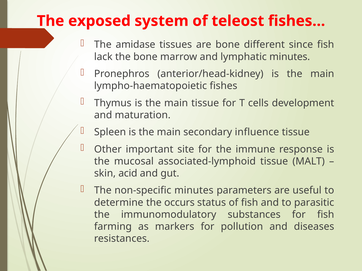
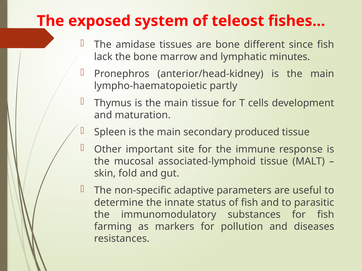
fishes: fishes -> partly (223, 86)
influence: influence -> produced (257, 132)
acid: acid -> fold (128, 174)
non-specific minutes: minutes -> adaptive (194, 191)
occurs: occurs -> innate (179, 203)
